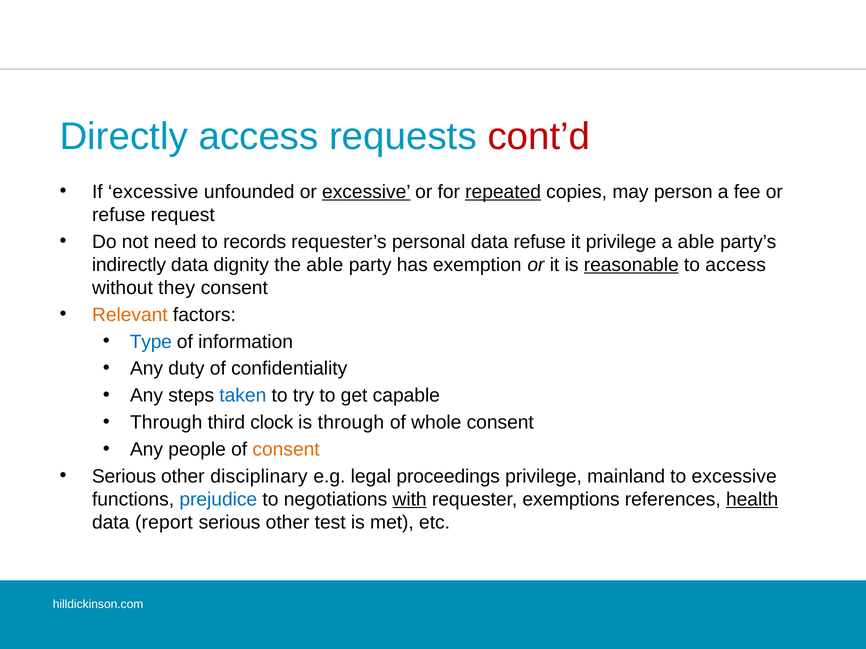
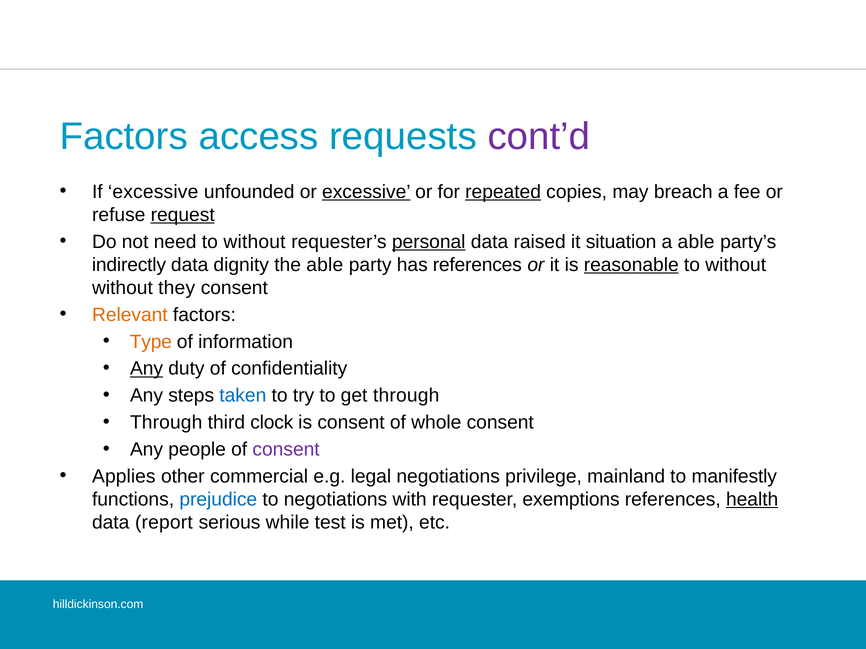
Directly: Directly -> Factors (124, 137)
cont’d colour: red -> purple (539, 137)
person: person -> breach (683, 192)
request underline: none -> present (183, 215)
need to records: records -> without (255, 242)
personal underline: none -> present (429, 242)
data refuse: refuse -> raised (540, 242)
it privilege: privilege -> situation (621, 242)
has exemption: exemption -> references (477, 265)
access: access -> without (736, 265)
Type colour: blue -> orange (151, 342)
Any underline: none -> present (147, 369)
get capable: capable -> through (406, 396)
is through: through -> consent (351, 423)
consent colour: orange -> purple (286, 450)
Serious: Serious -> Applies (124, 477)
disciplinary: disciplinary -> commercial (259, 477)
legal proceedings: proceedings -> negotiations (448, 477)
to excessive: excessive -> manifestly (734, 477)
with underline: present -> none (410, 500)
other: other -> while (288, 523)
